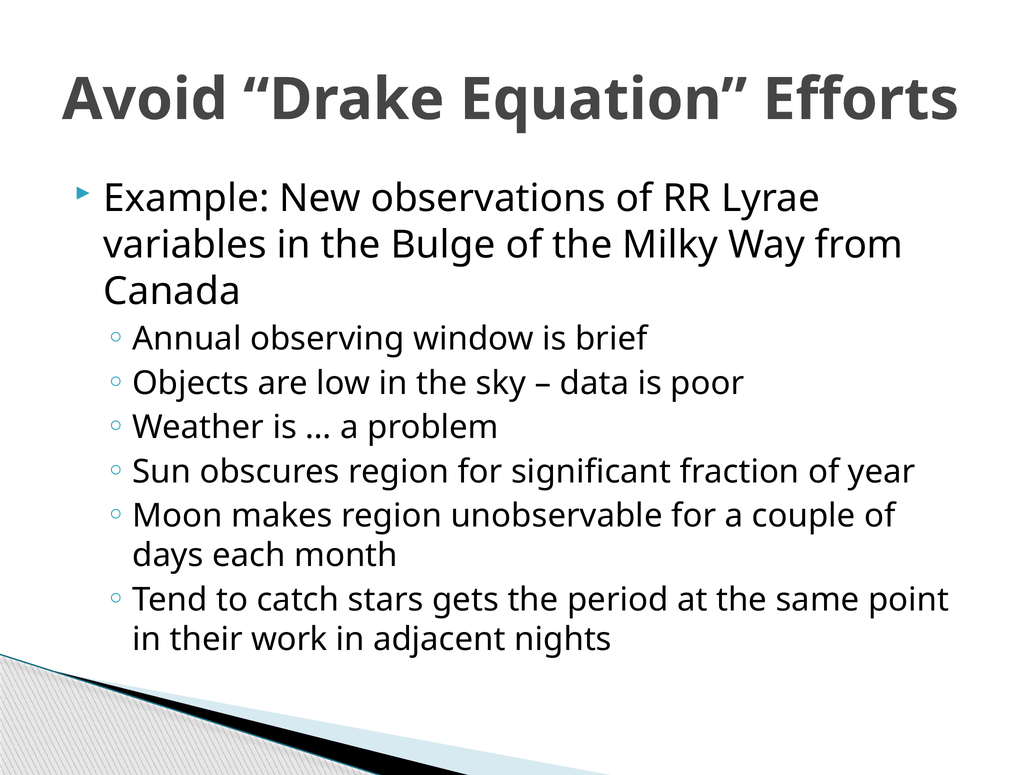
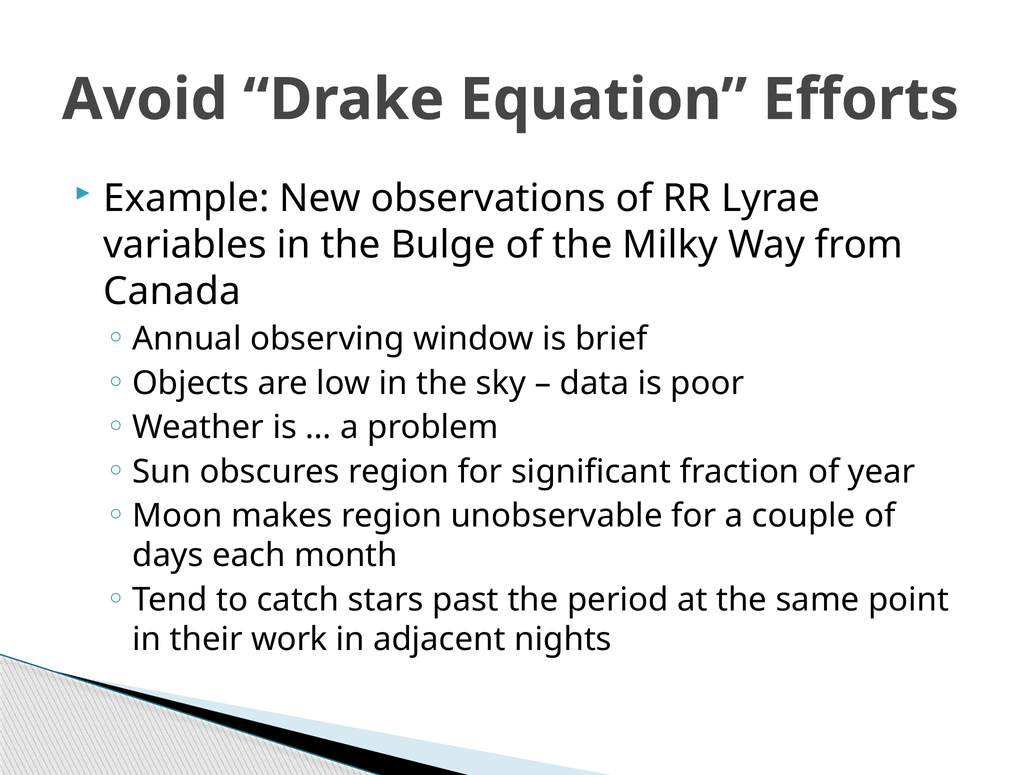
gets: gets -> past (466, 600)
